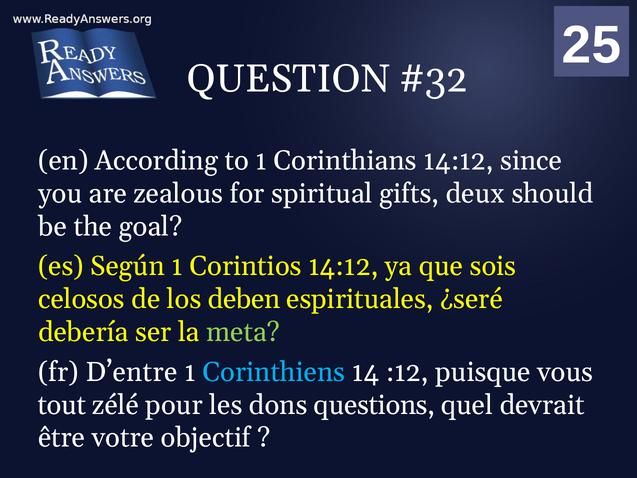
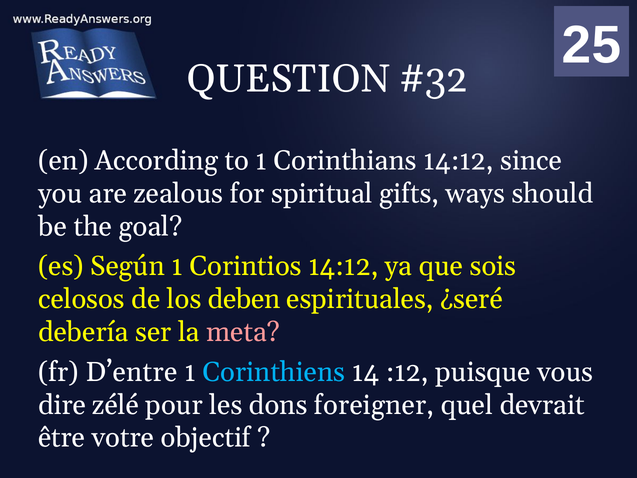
deux: deux -> ways (475, 193)
meta colour: light green -> pink (243, 332)
tout: tout -> dire (62, 405)
questions: questions -> foreigner (374, 405)
